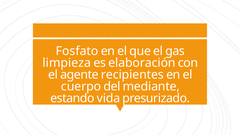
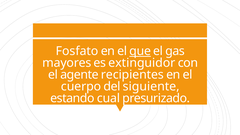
que underline: none -> present (140, 51)
limpieza: limpieza -> mayores (67, 63)
elaboración: elaboración -> extinguidor (142, 63)
mediante: mediante -> siguiente (151, 86)
vida: vida -> cual (108, 98)
